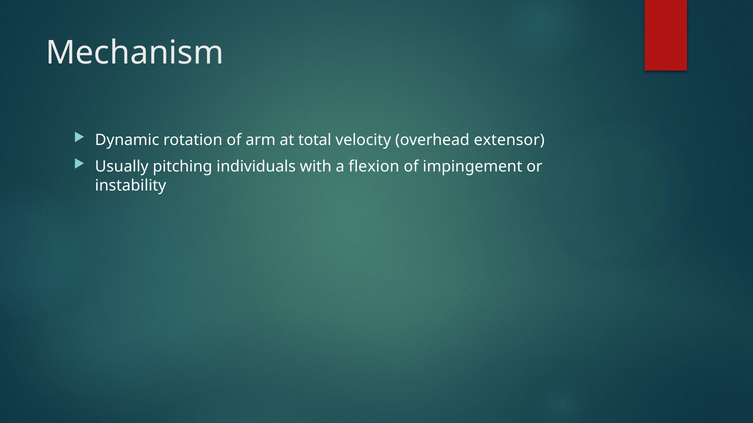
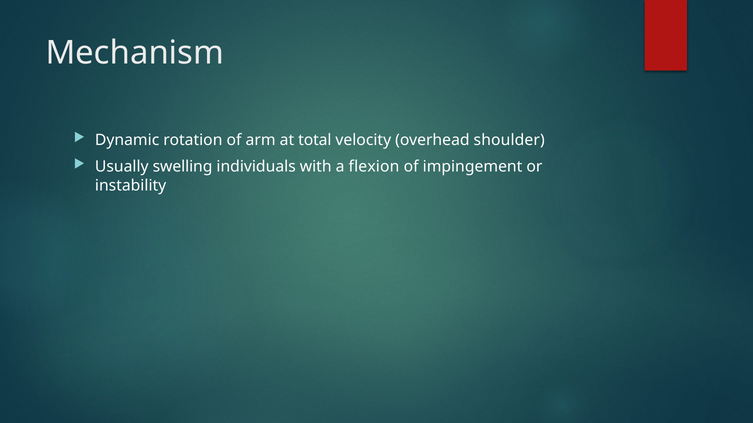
extensor: extensor -> shoulder (509, 140)
pitching: pitching -> swelling (183, 167)
